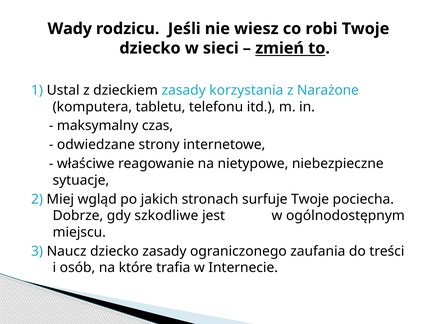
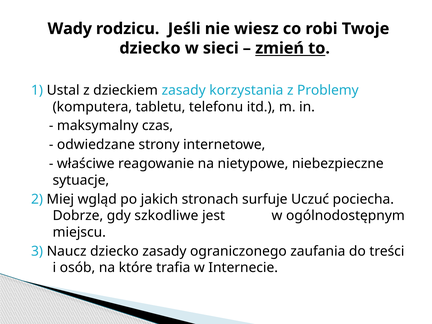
Narażone: Narażone -> Problemy (328, 90)
surfuje Twoje: Twoje -> Uczuć (310, 199)
